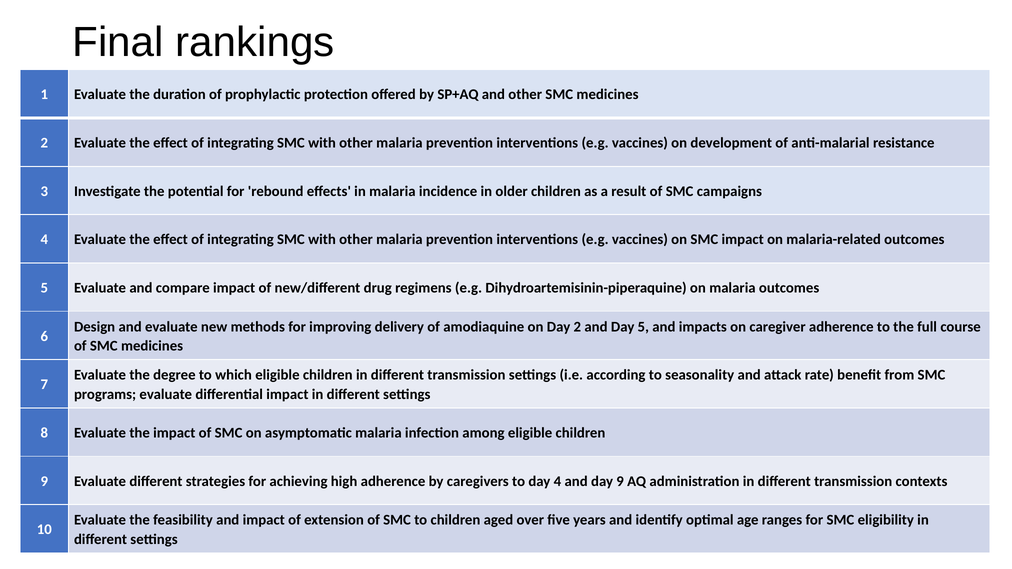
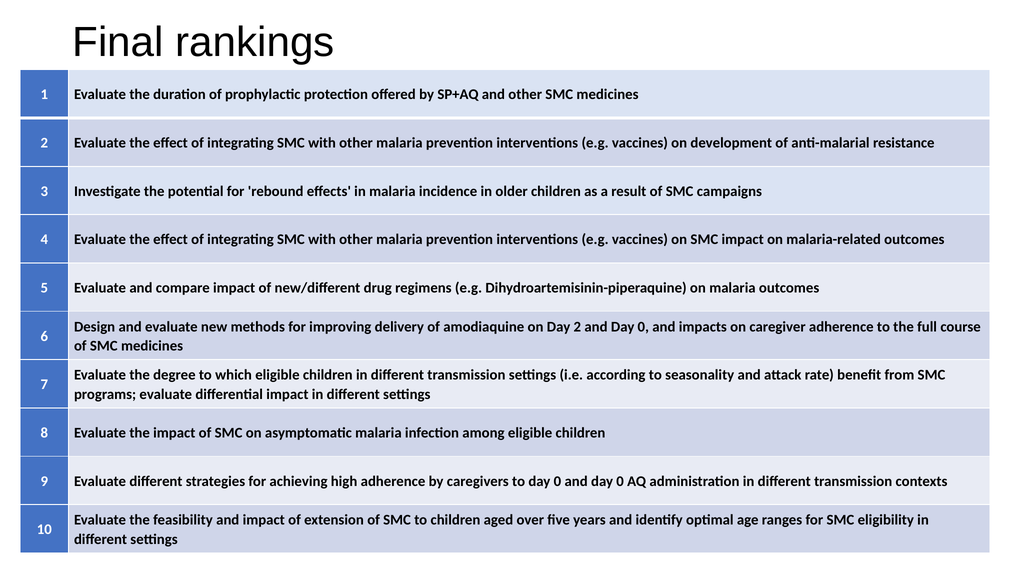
2 and Day 5: 5 -> 0 (643, 327)
to day 4: 4 -> 0 (557, 481)
9: 9 -> 0 (620, 481)
